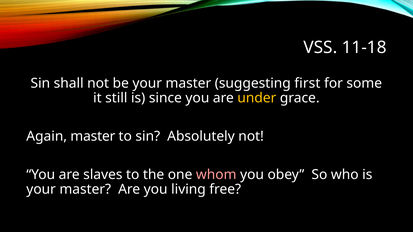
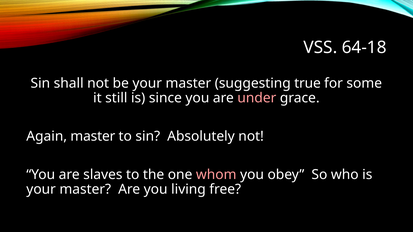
11-18: 11-18 -> 64-18 (364, 48)
first: first -> true (308, 83)
under colour: yellow -> pink (257, 98)
